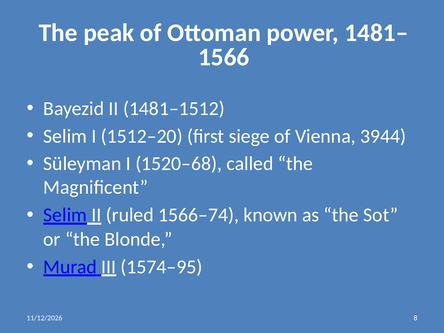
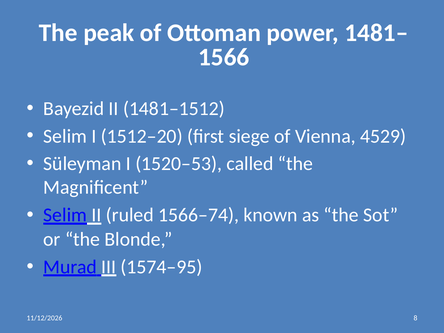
3944: 3944 -> 4529 (383, 136)
1520–68: 1520–68 -> 1520–53 (179, 164)
